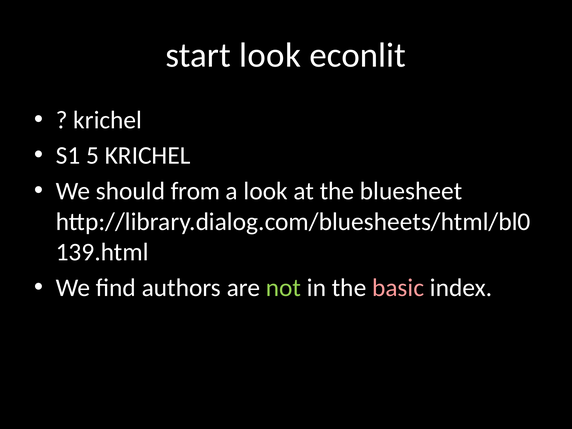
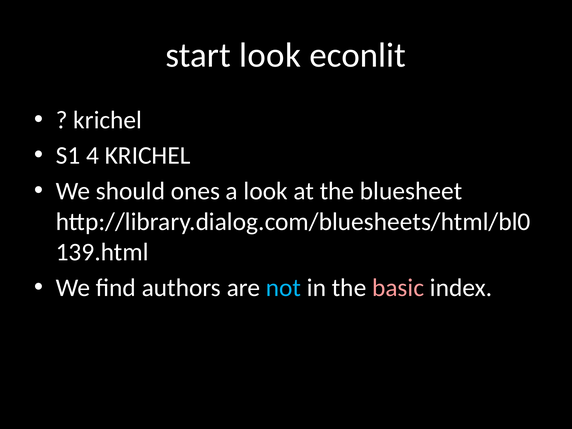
5: 5 -> 4 (92, 156)
from: from -> ones (195, 191)
not colour: light green -> light blue (283, 288)
